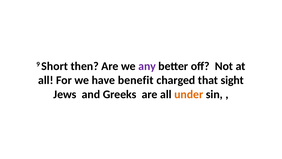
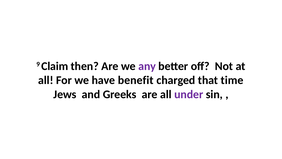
Short: Short -> Claim (55, 66)
sight: sight -> time (232, 80)
under colour: orange -> purple (189, 94)
